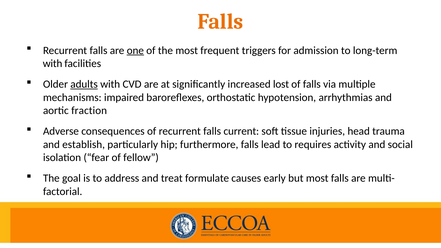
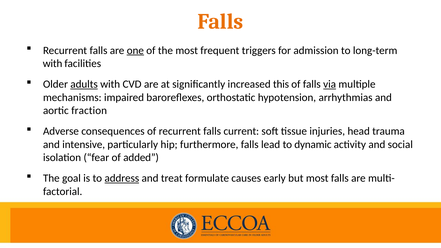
lost: lost -> this (281, 84)
via underline: none -> present (330, 84)
establish: establish -> intensive (84, 144)
requires: requires -> dynamic (313, 144)
fellow: fellow -> added (141, 158)
address underline: none -> present (122, 178)
